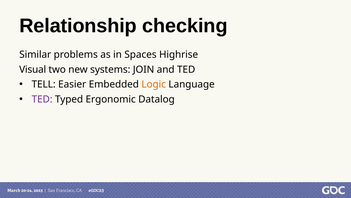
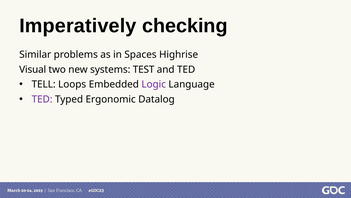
Relationship: Relationship -> Imperatively (78, 26)
JOIN: JOIN -> TEST (144, 69)
Easier: Easier -> Loops (72, 84)
Logic colour: orange -> purple (154, 84)
